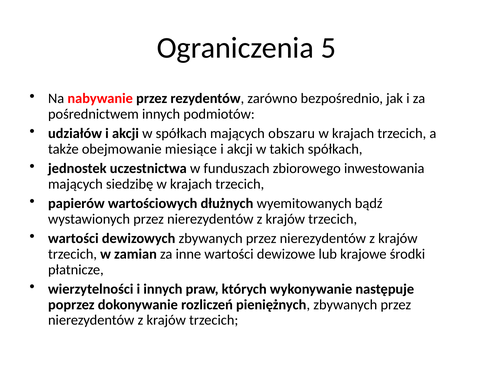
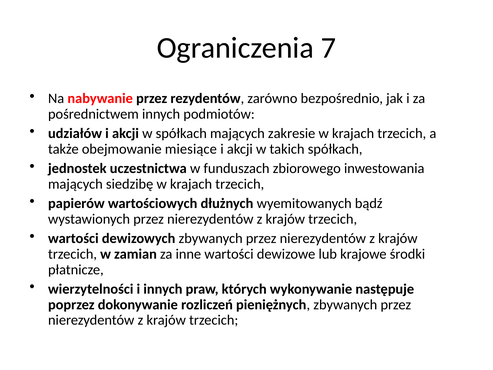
5: 5 -> 7 (328, 48)
obszaru: obszaru -> zakresie (292, 133)
